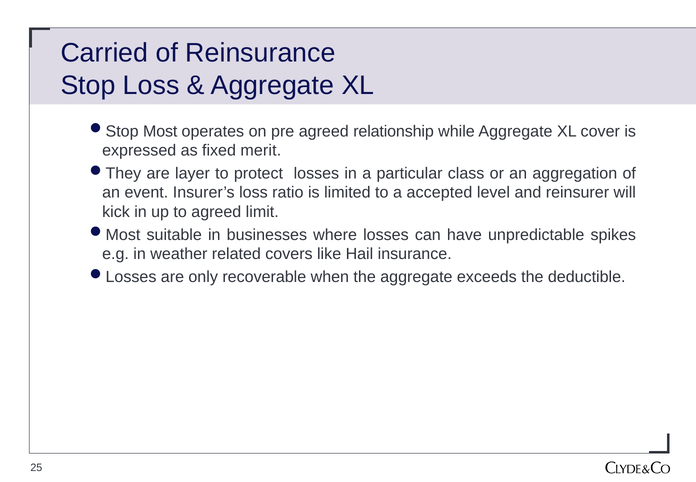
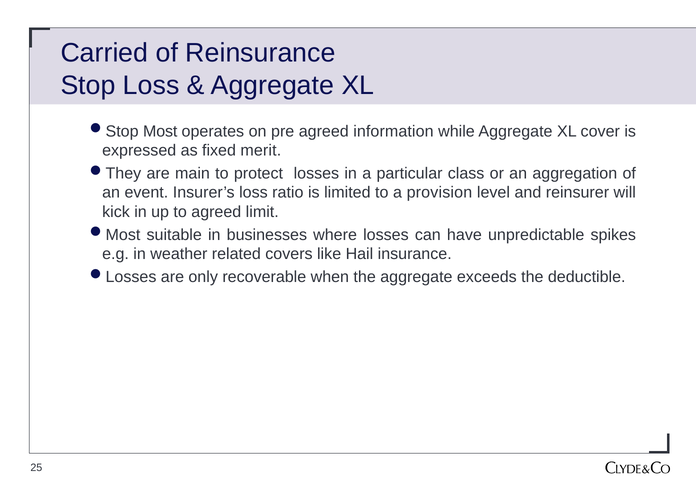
relationship: relationship -> information (393, 131)
layer: layer -> main (192, 173)
accepted: accepted -> provision (439, 193)
